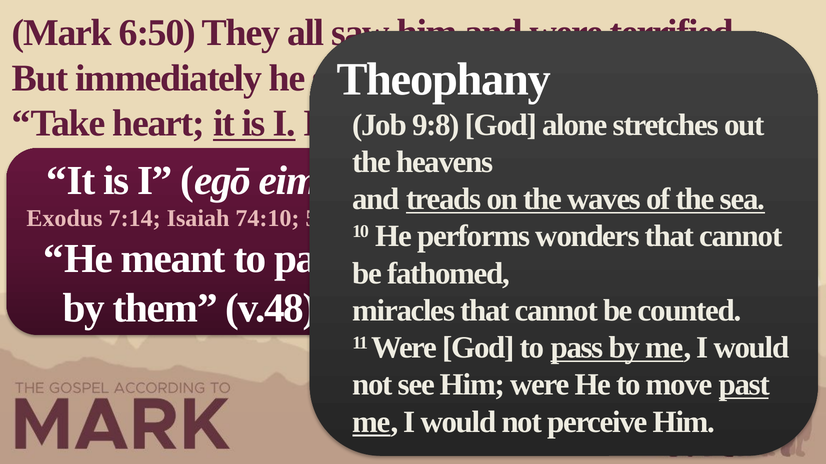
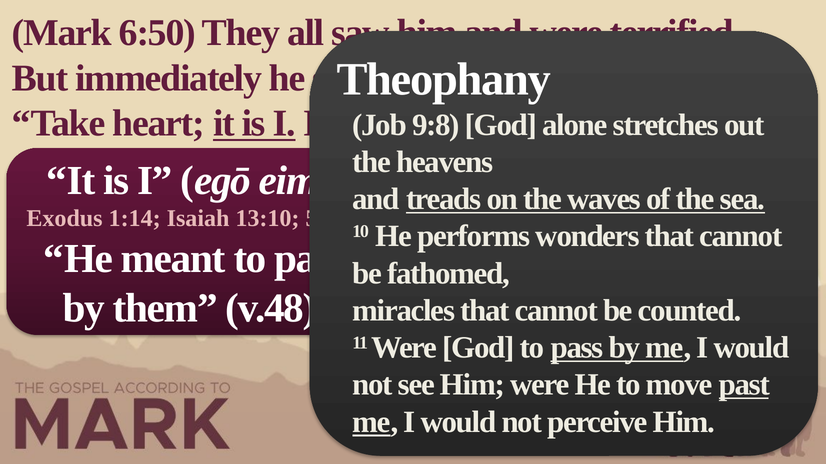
7:14: 7:14 -> 1:14 (135, 219)
74:10: 74:10 -> 13:10 (267, 219)
